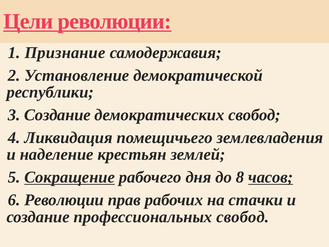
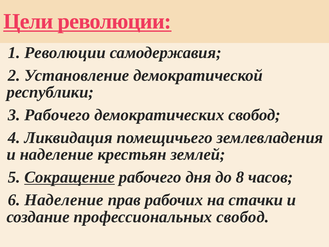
1 Признание: Признание -> Революции (65, 53)
3 Создание: Создание -> Рабочего (57, 115)
часов underline: present -> none (271, 177)
6 Революции: Революции -> Наделение (64, 200)
